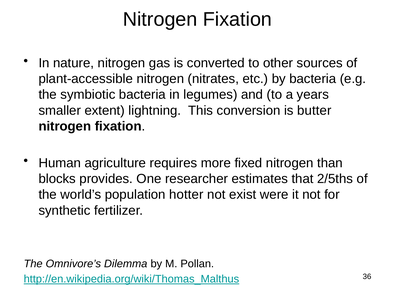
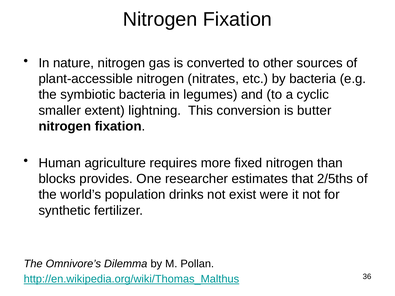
years: years -> cyclic (313, 95)
hotter: hotter -> drinks (186, 195)
